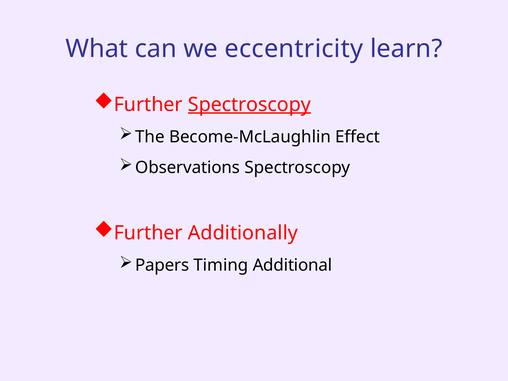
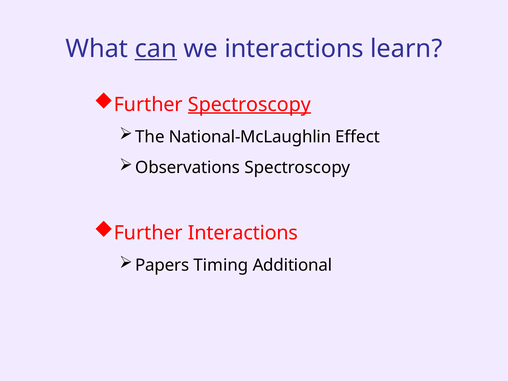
can underline: none -> present (156, 49)
we eccentricity: eccentricity -> interactions (294, 49)
Become-McLaughlin: Become-McLaughlin -> National-McLaughlin (250, 137)
Further Additionally: Additionally -> Interactions (243, 233)
